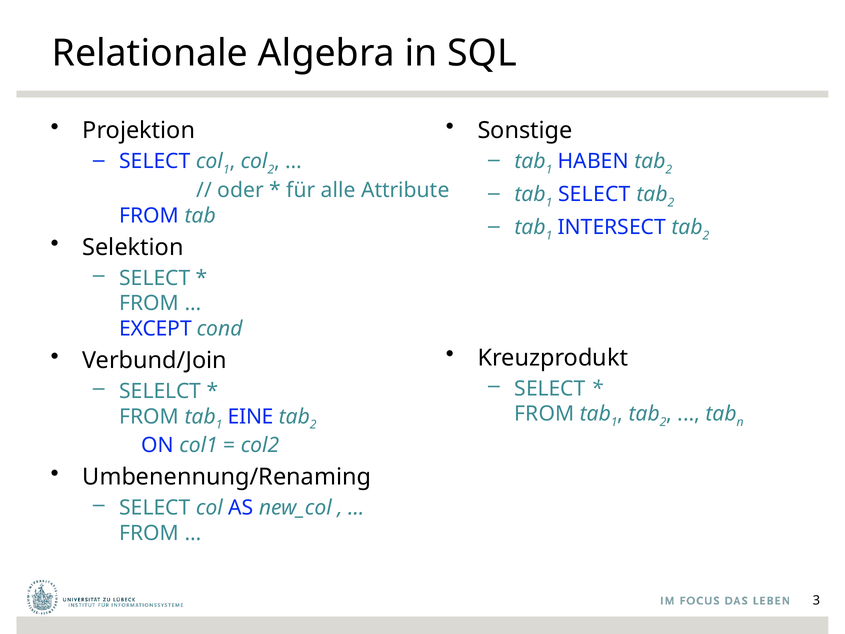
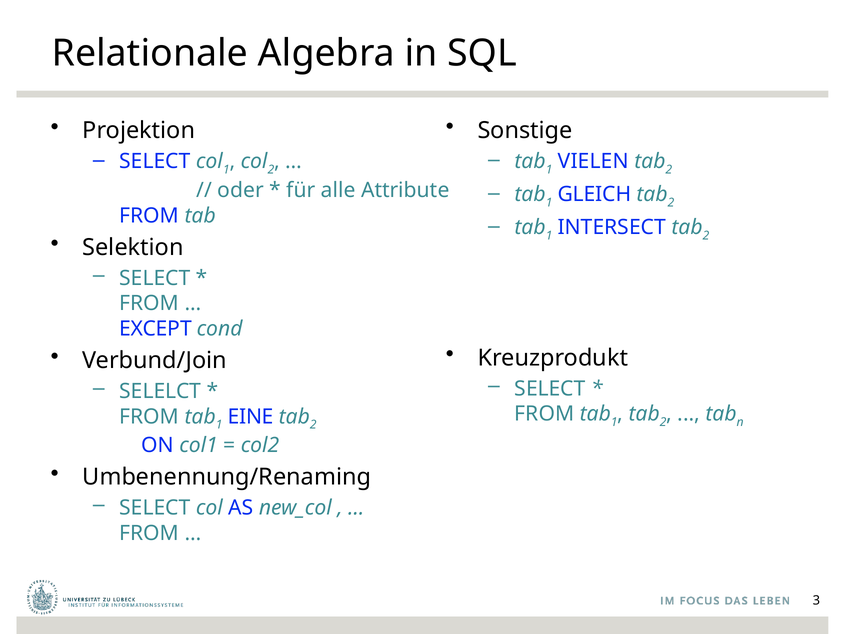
HABEN: HABEN -> VIELEN (593, 161)
SELECT: SELECT -> GLEICH (594, 194)
